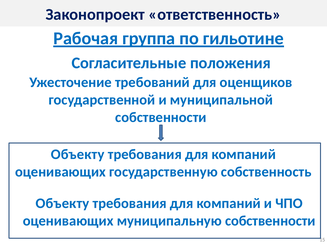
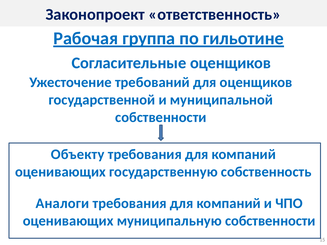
Согласительные положения: положения -> оценщиков (230, 63)
Объекту: Объекту -> Аналоги (62, 203)
